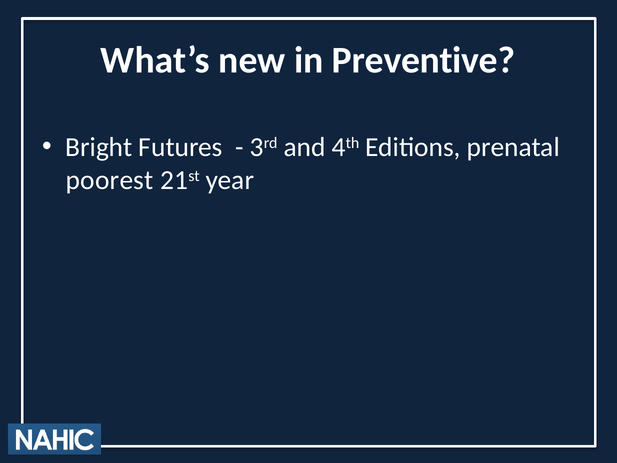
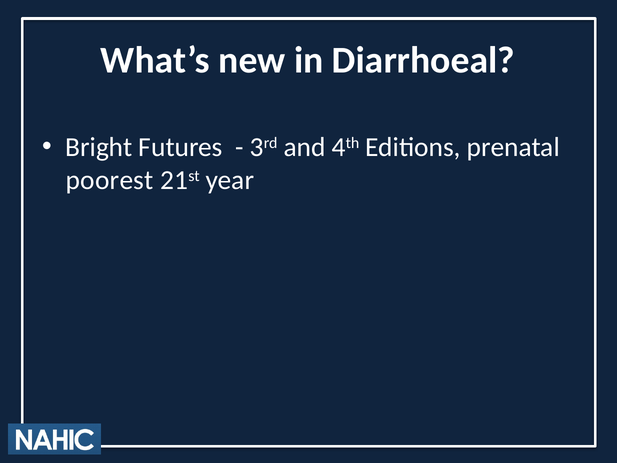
Preventive: Preventive -> Diarrhoeal (423, 60)
